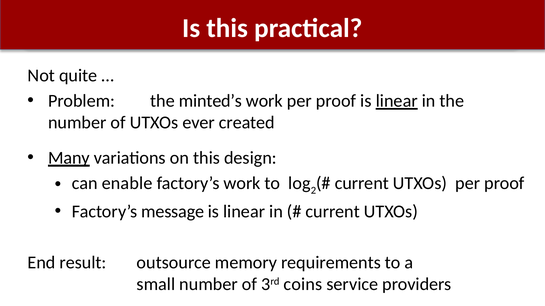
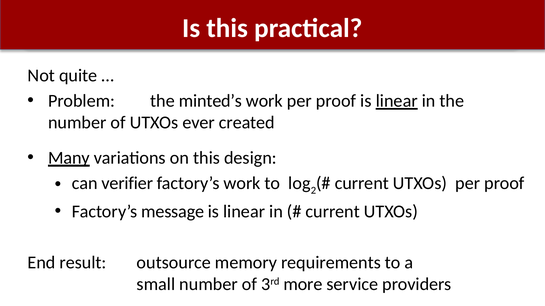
enable: enable -> verifier (127, 184)
coins: coins -> more (303, 285)
